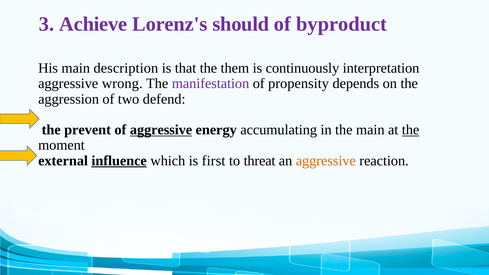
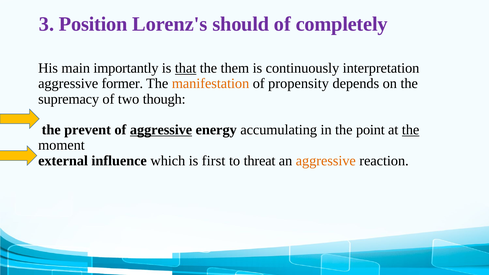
Achieve: Achieve -> Position (93, 24)
byproduct: byproduct -> completely (342, 24)
description: description -> importantly (126, 68)
that underline: none -> present (186, 68)
wrong: wrong -> former (122, 84)
manifestation colour: purple -> orange (211, 84)
aggression: aggression -> supremacy (69, 99)
defend: defend -> though (164, 99)
the main: main -> point (370, 130)
influence underline: present -> none (119, 161)
